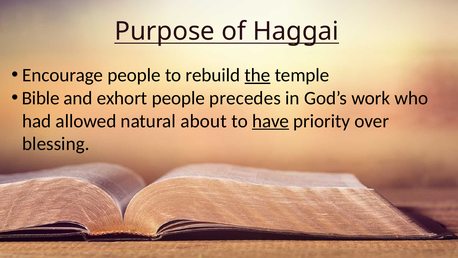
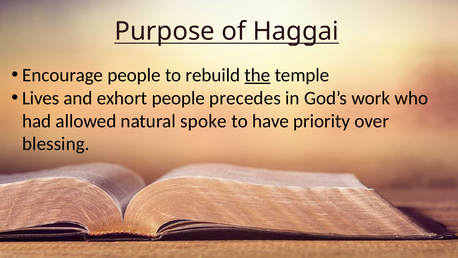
Bible: Bible -> Lives (41, 98)
about: about -> spoke (204, 121)
have underline: present -> none (271, 121)
